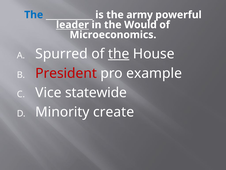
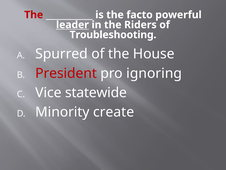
The colour: blue -> red (34, 15)
army: army -> facto (140, 15)
Would: Would -> Riders (140, 25)
Microeconomics: Microeconomics -> Troubleshooting (113, 35)
the underline: present -> none (119, 54)
example: example -> ignoring (154, 73)
